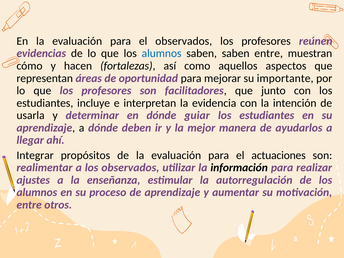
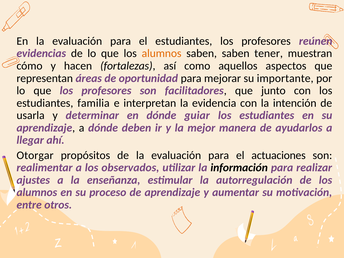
el observados: observados -> estudiantes (184, 41)
alumnos colour: blue -> orange (162, 53)
saben entre: entre -> tener (269, 53)
incluye: incluye -> familia (94, 103)
Integrar: Integrar -> Otorgar (35, 155)
